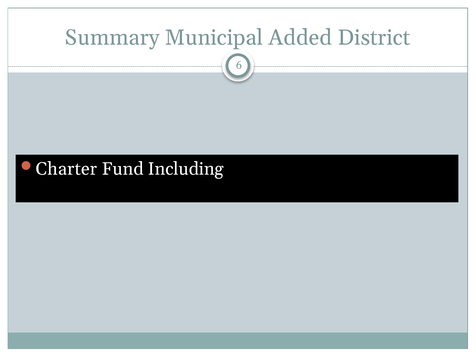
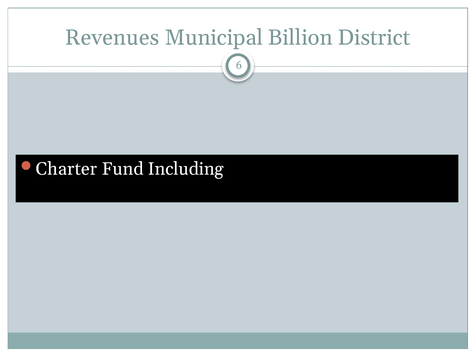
Summary: Summary -> Revenues (112, 37)
Added: Added -> Billion (300, 37)
